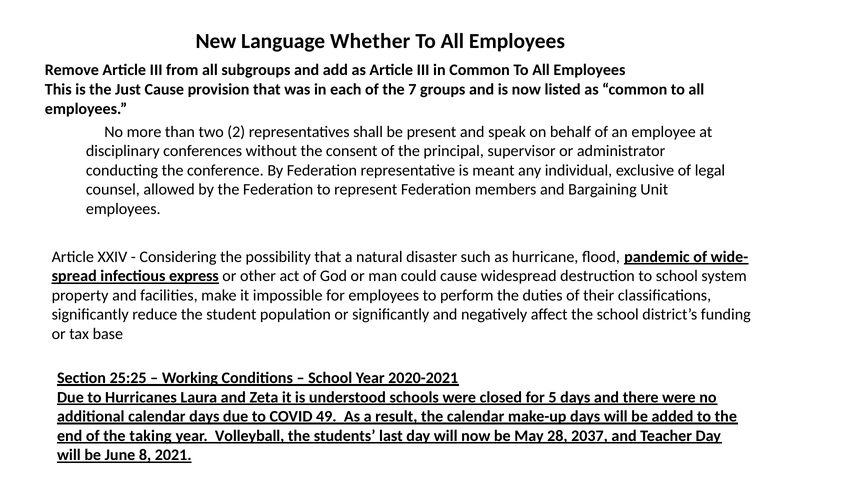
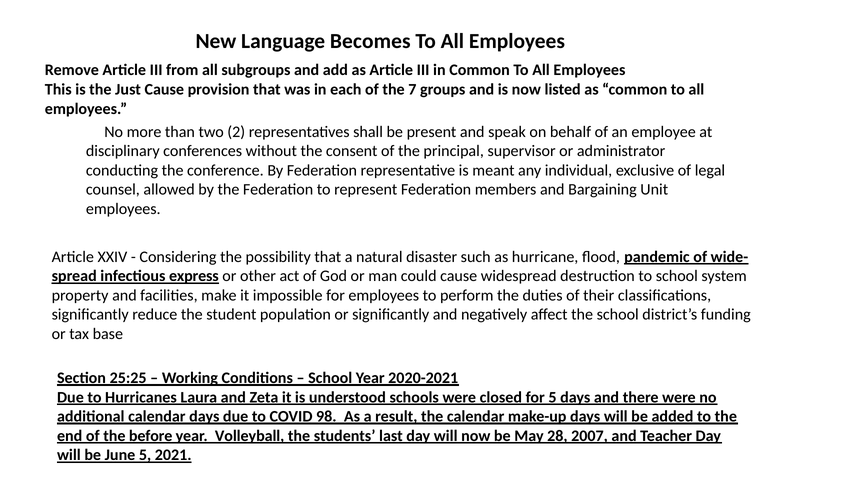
Whether: Whether -> Becomes (370, 41)
49: 49 -> 98 (326, 417)
taking: taking -> before (151, 436)
2037: 2037 -> 2007 (589, 436)
June 8: 8 -> 5 (145, 455)
